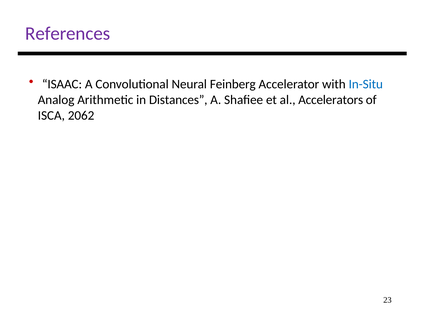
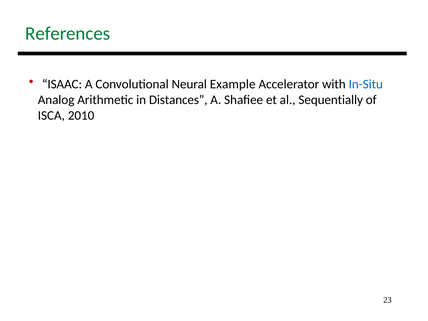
References colour: purple -> green (68, 33)
Feinberg: Feinberg -> Example (233, 84)
Accelerators: Accelerators -> Sequentially (331, 100)
2062: 2062 -> 2010 (81, 115)
